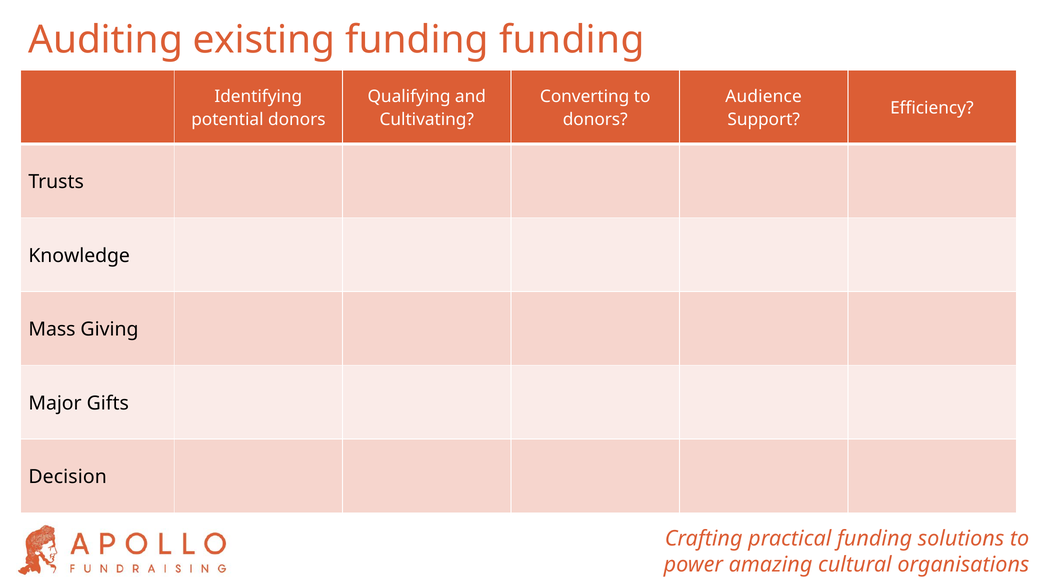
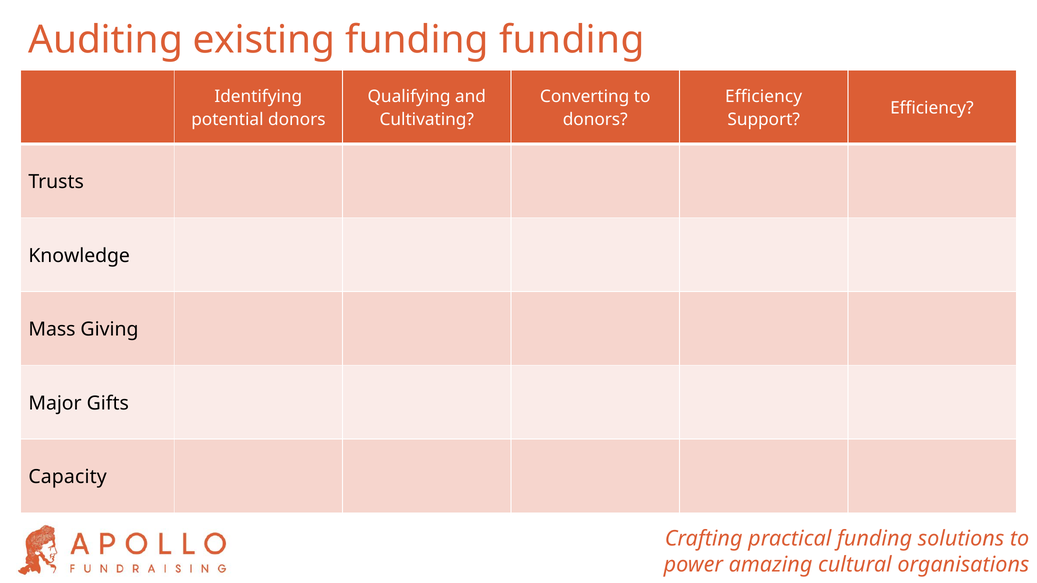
Audience: Audience -> Efficiency (764, 96)
Decision: Decision -> Capacity (68, 477)
